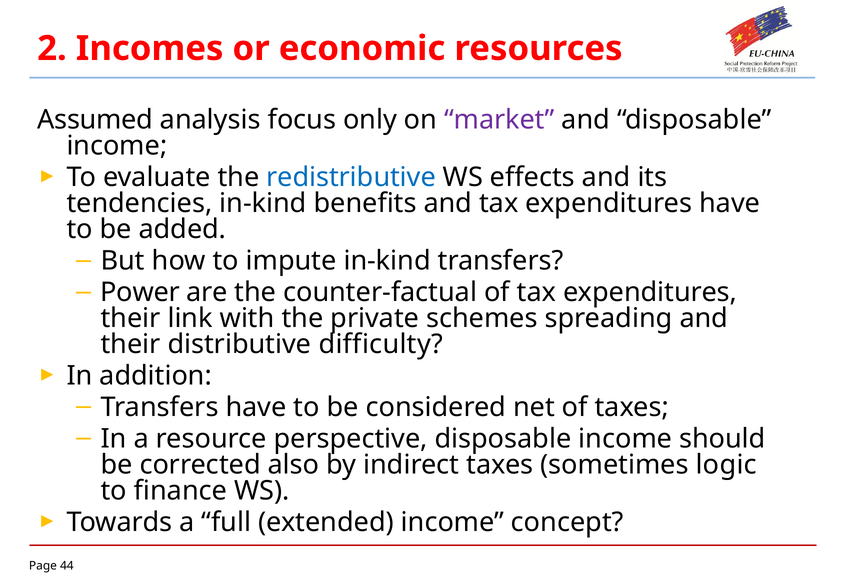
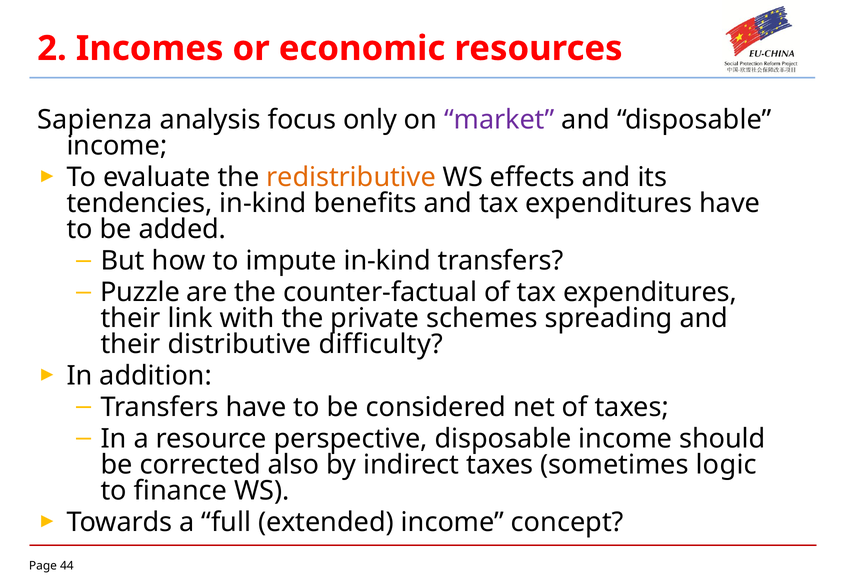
Assumed: Assumed -> Sapienza (95, 120)
redistributive colour: blue -> orange (351, 177)
Power: Power -> Puzzle (140, 292)
